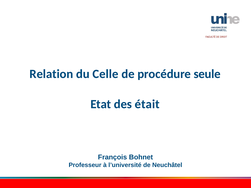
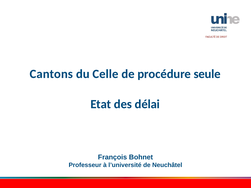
Relation: Relation -> Cantons (51, 74)
était: était -> délai (147, 104)
